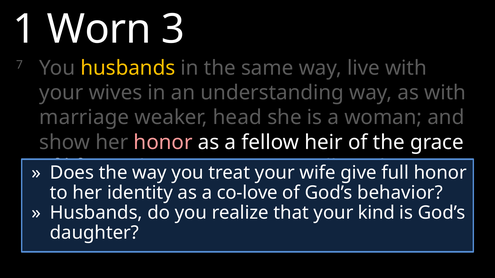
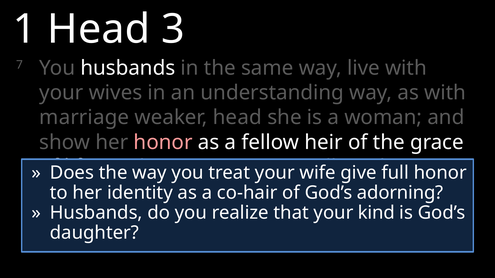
1 Worn: Worn -> Head (99, 29)
husbands colour: yellow -> white (128, 68)
co-love: co-love -> co-hair (247, 193)
behavior: behavior -> adorning (400, 193)
